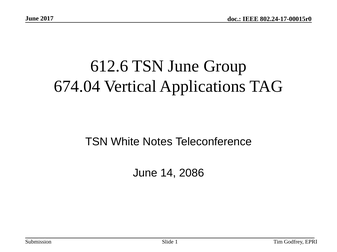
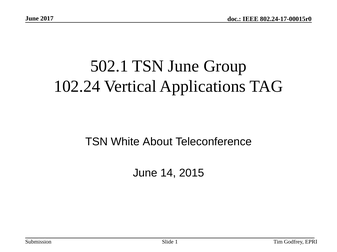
612.6: 612.6 -> 502.1 (109, 66)
674.04: 674.04 -> 102.24 (77, 87)
Notes: Notes -> About (158, 142)
2086: 2086 -> 2015 (192, 173)
